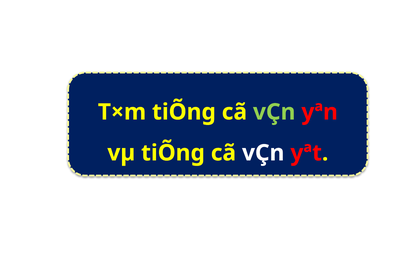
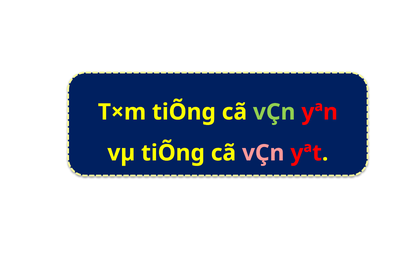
vÇn colour: white -> pink (263, 153)
